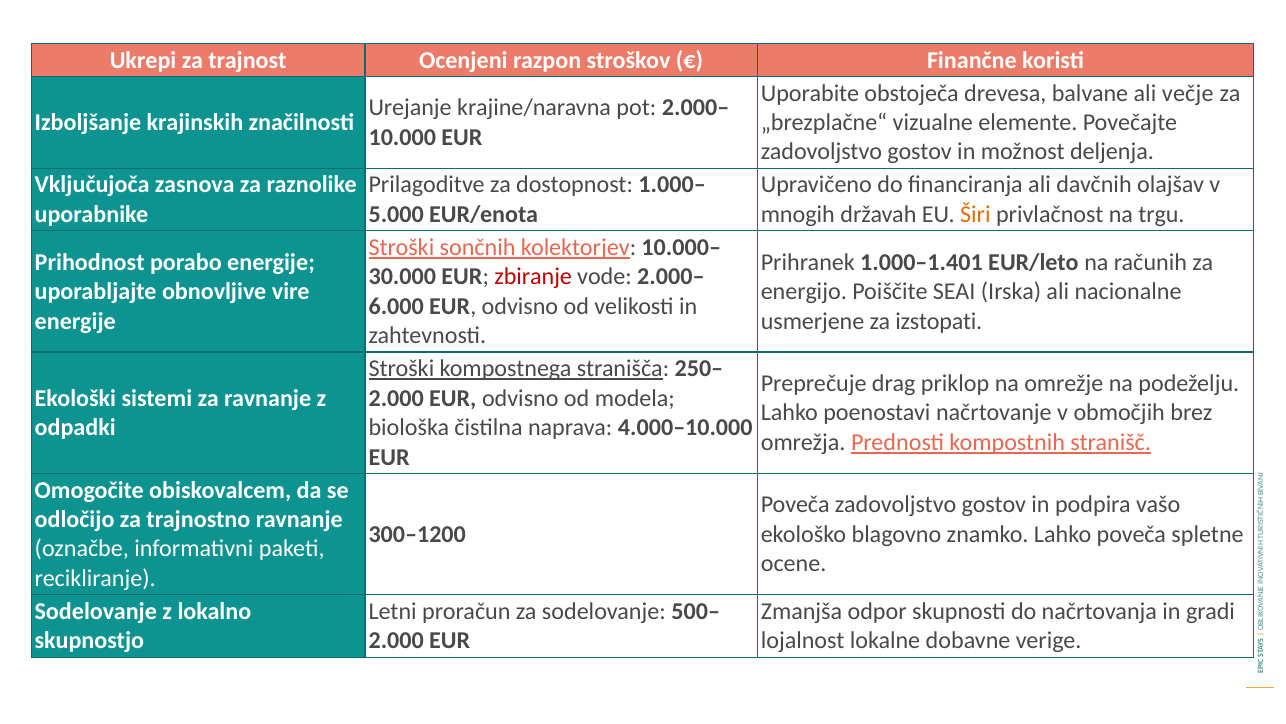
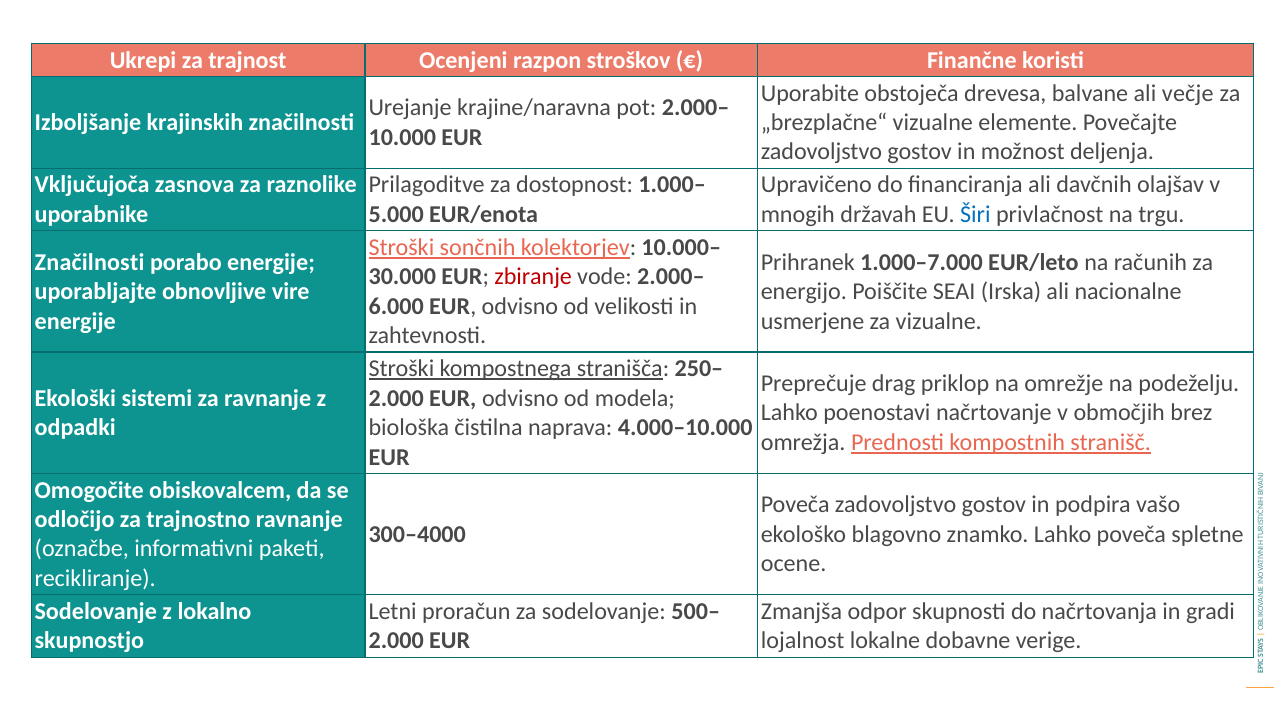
Širi colour: orange -> blue (975, 214)
Prihodnost: Prihodnost -> Značilnosti (90, 262)
1.000–1.401: 1.000–1.401 -> 1.000–7.000 (921, 262)
za izstopati: izstopati -> vizualne (939, 321)
300–1200: 300–1200 -> 300–4000 (417, 534)
